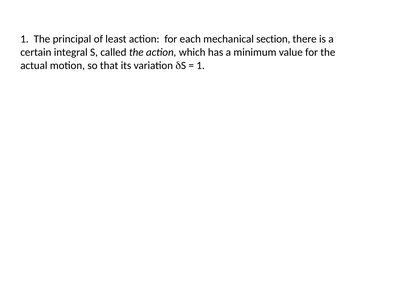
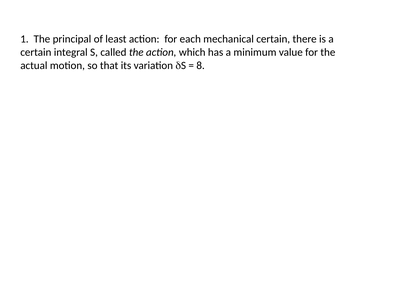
mechanical section: section -> certain (273, 39)
1: 1 -> 8 (201, 65)
